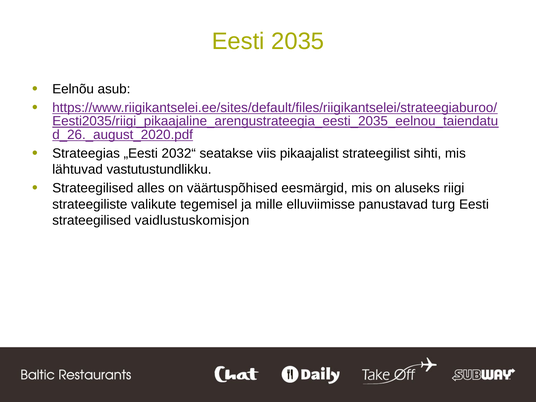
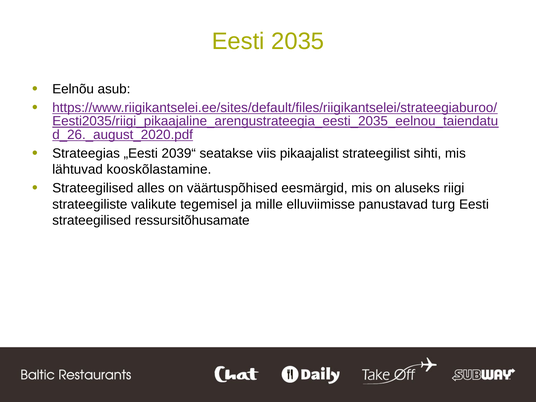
2032“: 2032“ -> 2039“ (179, 153)
vastutustundlikku: vastutustundlikku -> kooskõlastamine (159, 169)
vaidlustuskomisjon: vaidlustuskomisjon -> ressursitõhusamate (192, 220)
